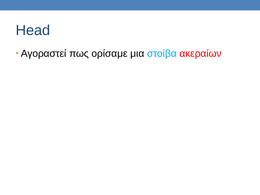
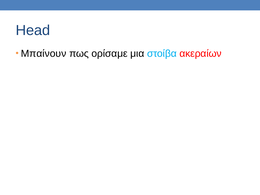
Αγοραστεί: Αγοραστεί -> Μπαίνουν (44, 54)
